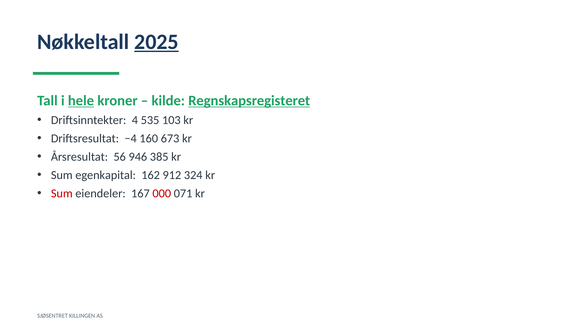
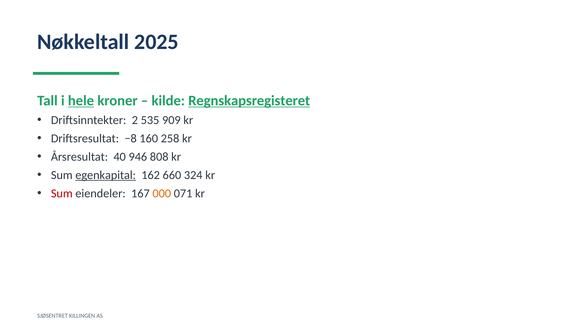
2025 underline: present -> none (156, 42)
4: 4 -> 2 (135, 120)
103: 103 -> 909 (171, 120)
−4: −4 -> −8 (131, 139)
673: 673 -> 258 (170, 139)
56: 56 -> 40 (120, 157)
385: 385 -> 808 (159, 157)
egenkapital underline: none -> present (106, 175)
912: 912 -> 660 (172, 175)
000 colour: red -> orange (162, 193)
